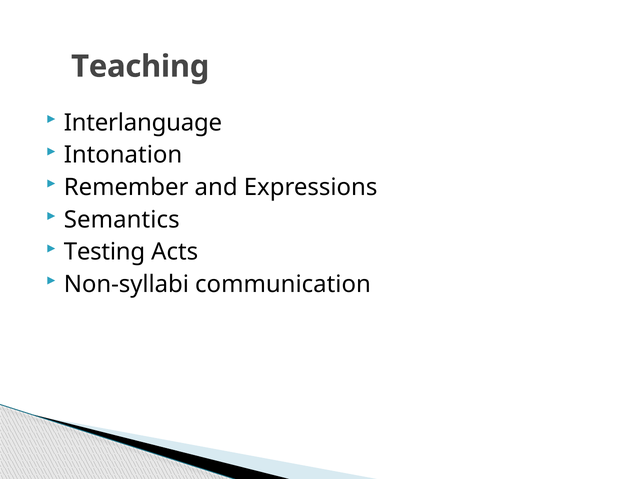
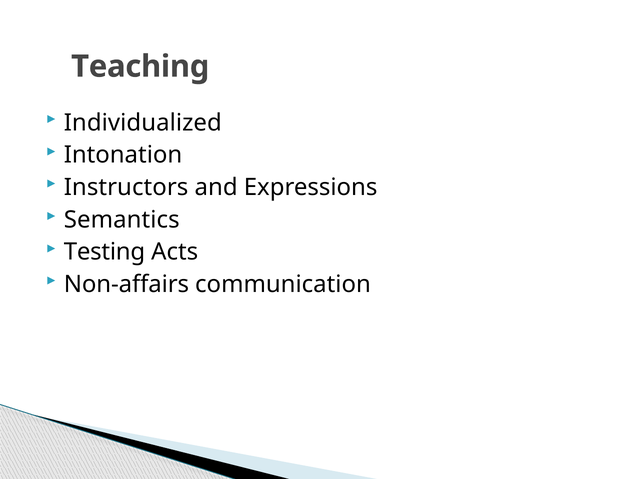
Interlanguage: Interlanguage -> Individualized (143, 123)
Remember: Remember -> Instructors (126, 187)
Non-syllabi: Non-syllabi -> Non-affairs (126, 284)
